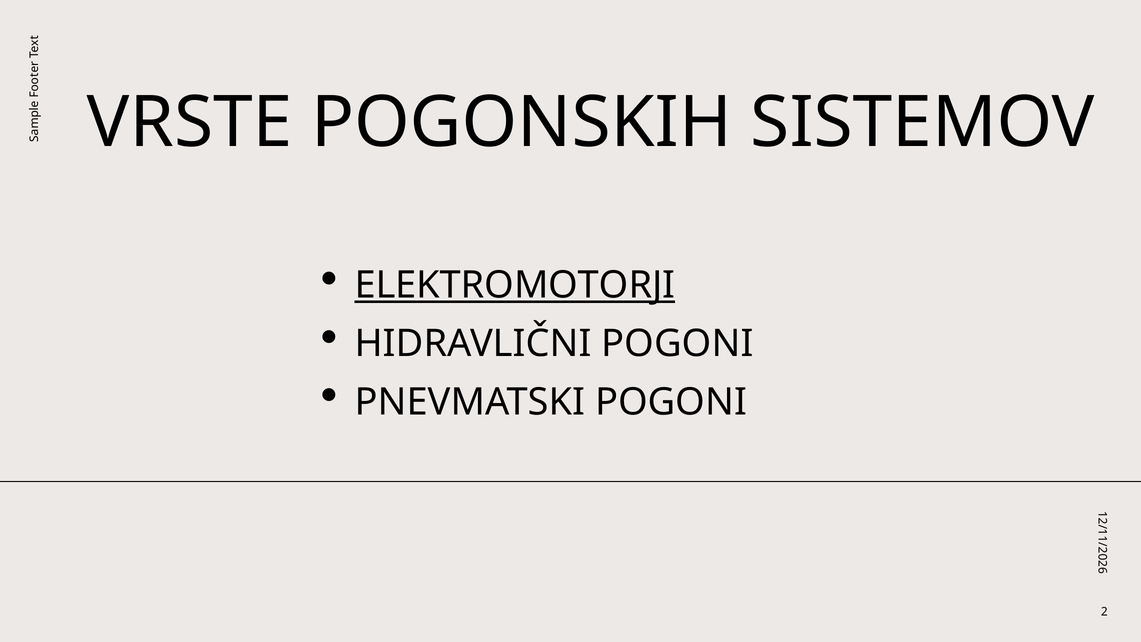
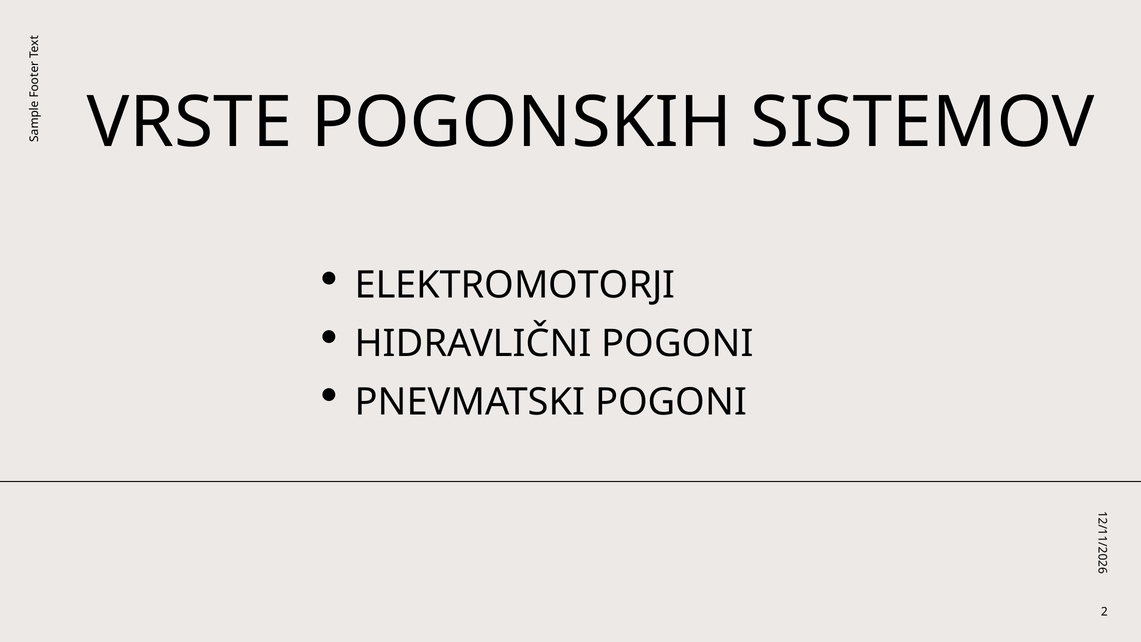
ELEKTROMOTORJI underline: present -> none (515, 285)
